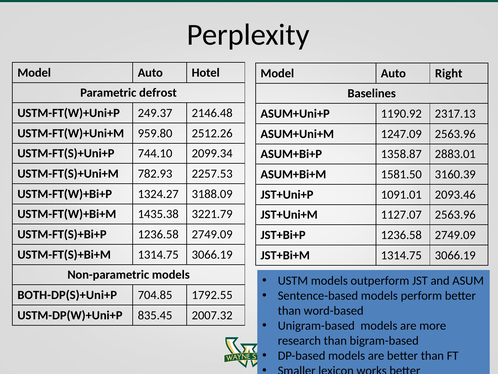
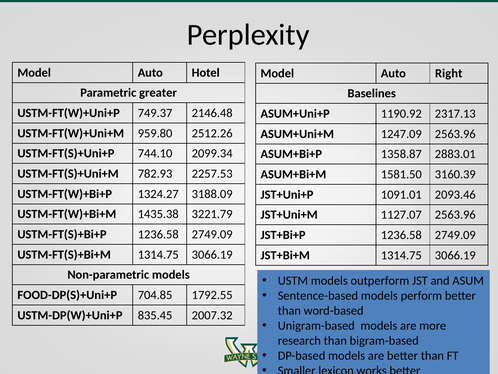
defrost: defrost -> greater (158, 93)
249.37: 249.37 -> 749.37 (155, 113)
BOTH-DP(S)+Uni+P: BOTH-DP(S)+Uni+P -> FOOD-DP(S)+Uni+P (67, 295)
